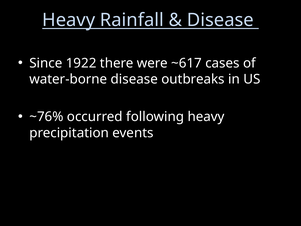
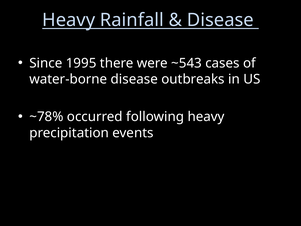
1922: 1922 -> 1995 (81, 63)
~617: ~617 -> ~543 (187, 63)
~76%: ~76% -> ~78% (46, 117)
